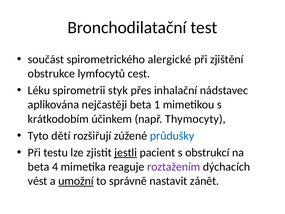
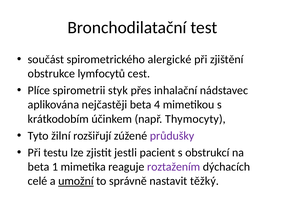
Léku: Léku -> Plíce (39, 90)
1: 1 -> 4 (157, 105)
dětí: dětí -> žilní (61, 136)
průdušky colour: blue -> purple (172, 136)
jestli underline: present -> none (126, 152)
4: 4 -> 1 (55, 167)
vést: vést -> celé (38, 181)
zánět: zánět -> těžký (204, 181)
